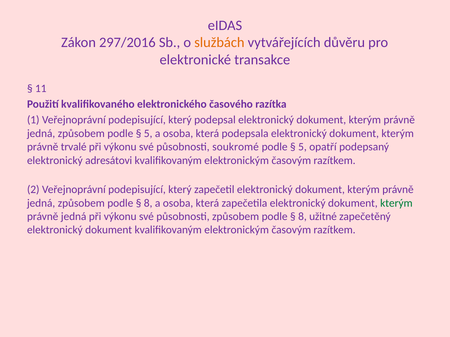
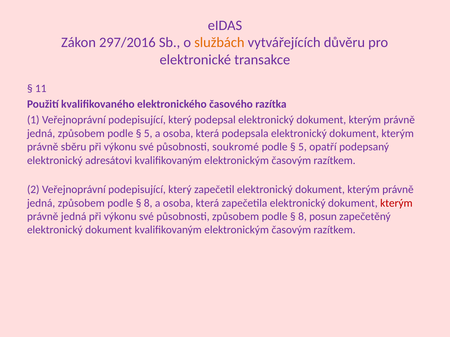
trvalé: trvalé -> sběru (74, 147)
kterým colour: green -> red (396, 203)
užitné: užitné -> posun (323, 217)
